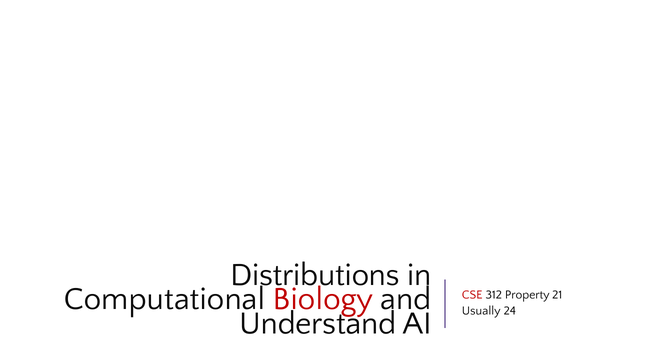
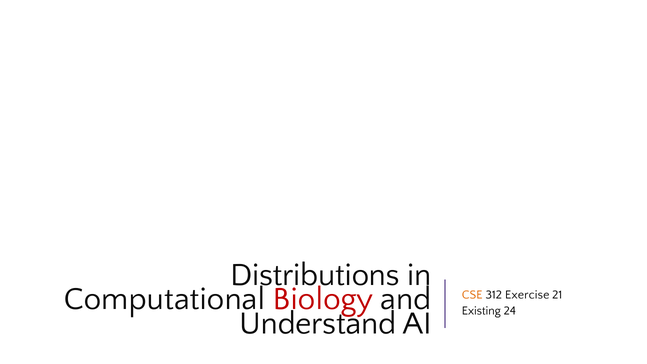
CSE colour: red -> orange (472, 295)
Property: Property -> Exercise (527, 295)
Usually: Usually -> Existing (481, 311)
